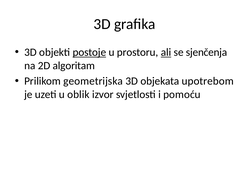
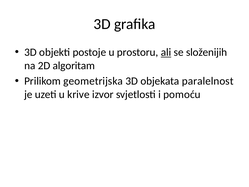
postoje underline: present -> none (89, 52)
sjenčenja: sjenčenja -> složenijih (207, 52)
upotrebom: upotrebom -> paralelnost (208, 81)
oblik: oblik -> krive (78, 94)
